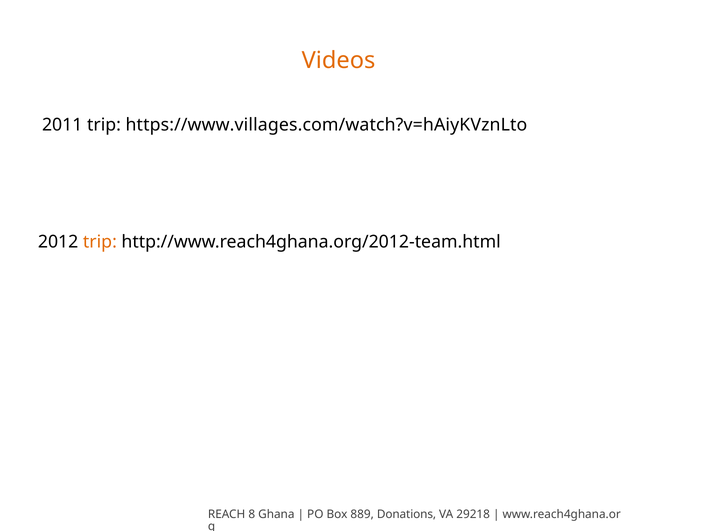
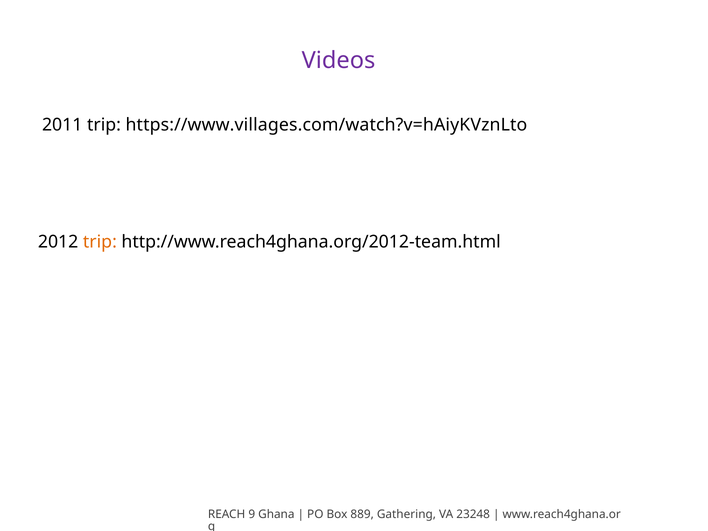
Videos colour: orange -> purple (339, 61)
8: 8 -> 9 (252, 515)
Donations: Donations -> Gathering (406, 515)
29218: 29218 -> 23248 (473, 515)
